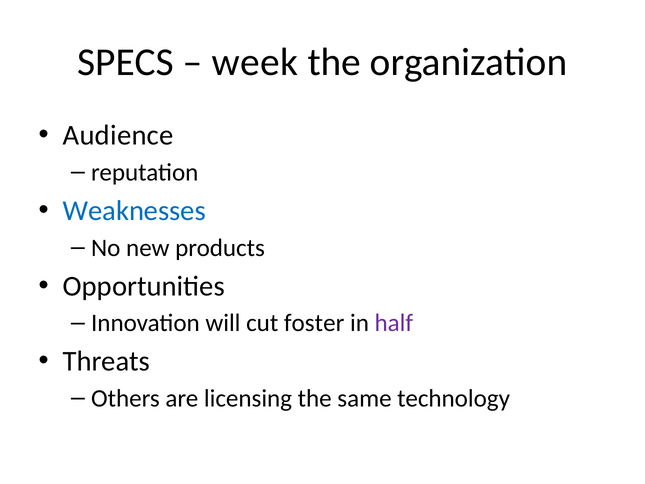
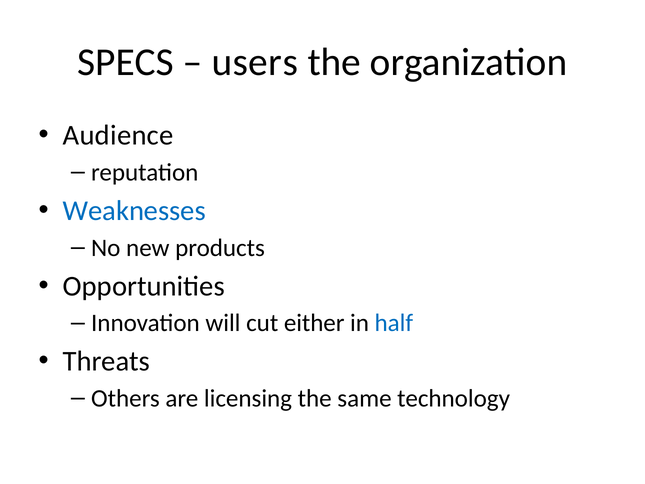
week: week -> users (255, 62)
foster: foster -> either (314, 323)
half colour: purple -> blue (394, 323)
